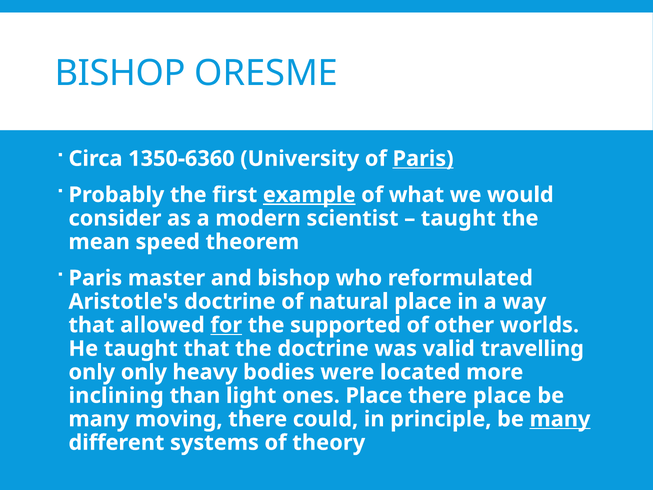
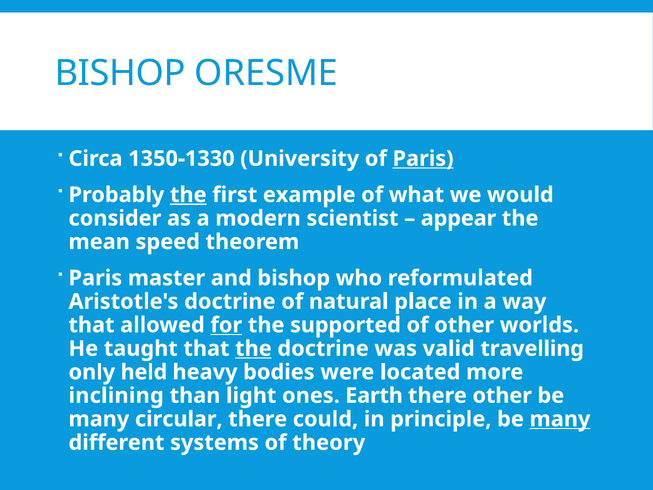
1350-6360: 1350-6360 -> 1350-1330 (181, 159)
the underline: none -> present (188, 195)
example underline: present -> none (309, 195)
taught: taught -> appear (459, 218)
the underline: none -> present (253, 348)
only only: only -> held (144, 372)
ones Place: Place -> Earth (374, 395)
there place: place -> other (502, 395)
moving: moving -> circular (179, 419)
